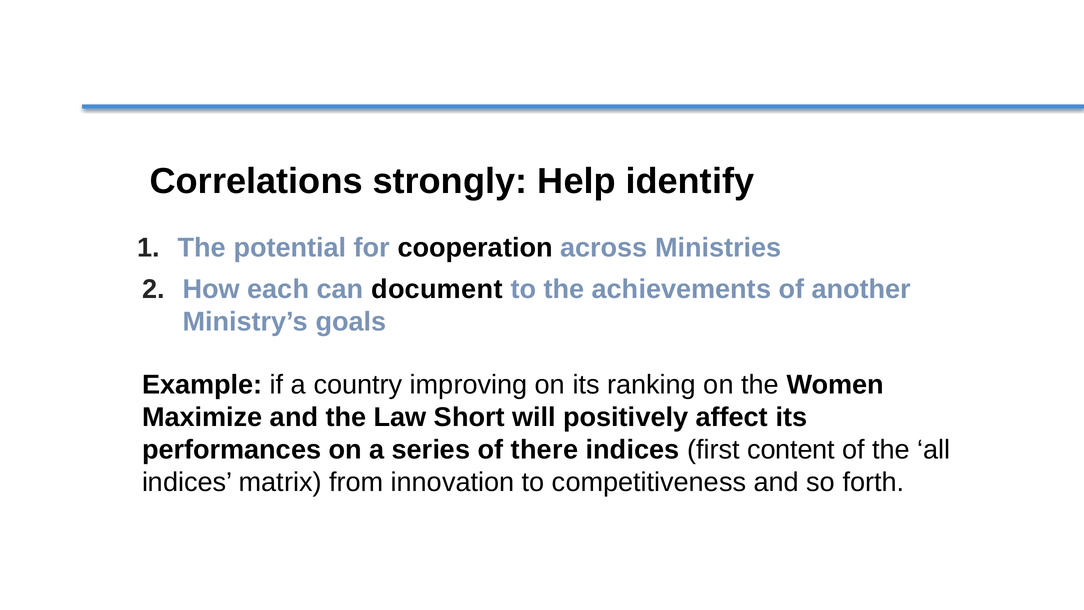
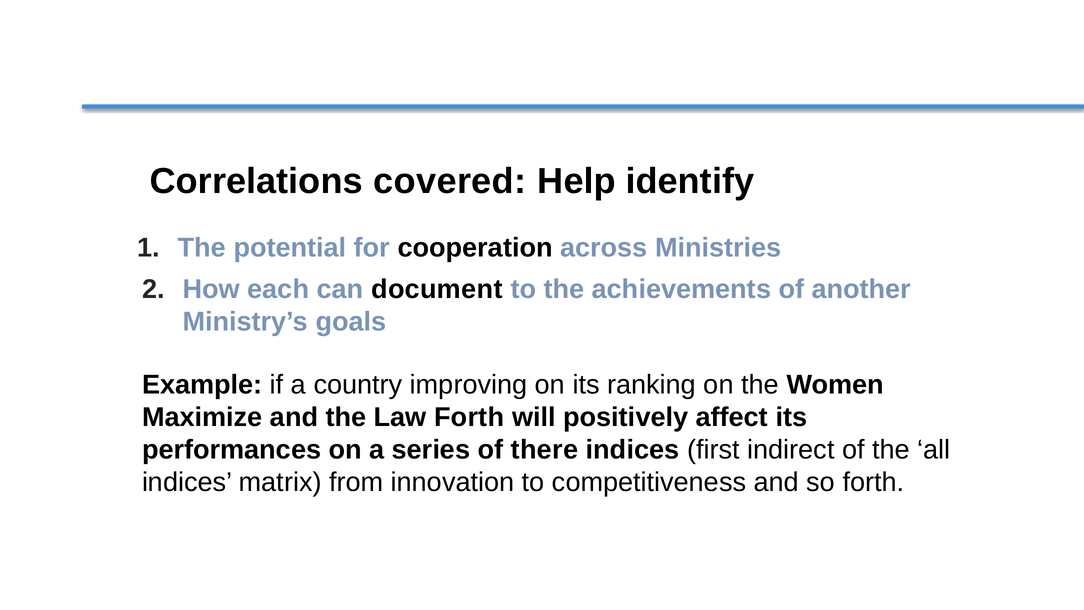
strongly: strongly -> covered (450, 181)
Law Short: Short -> Forth (469, 417)
content: content -> indirect (791, 450)
